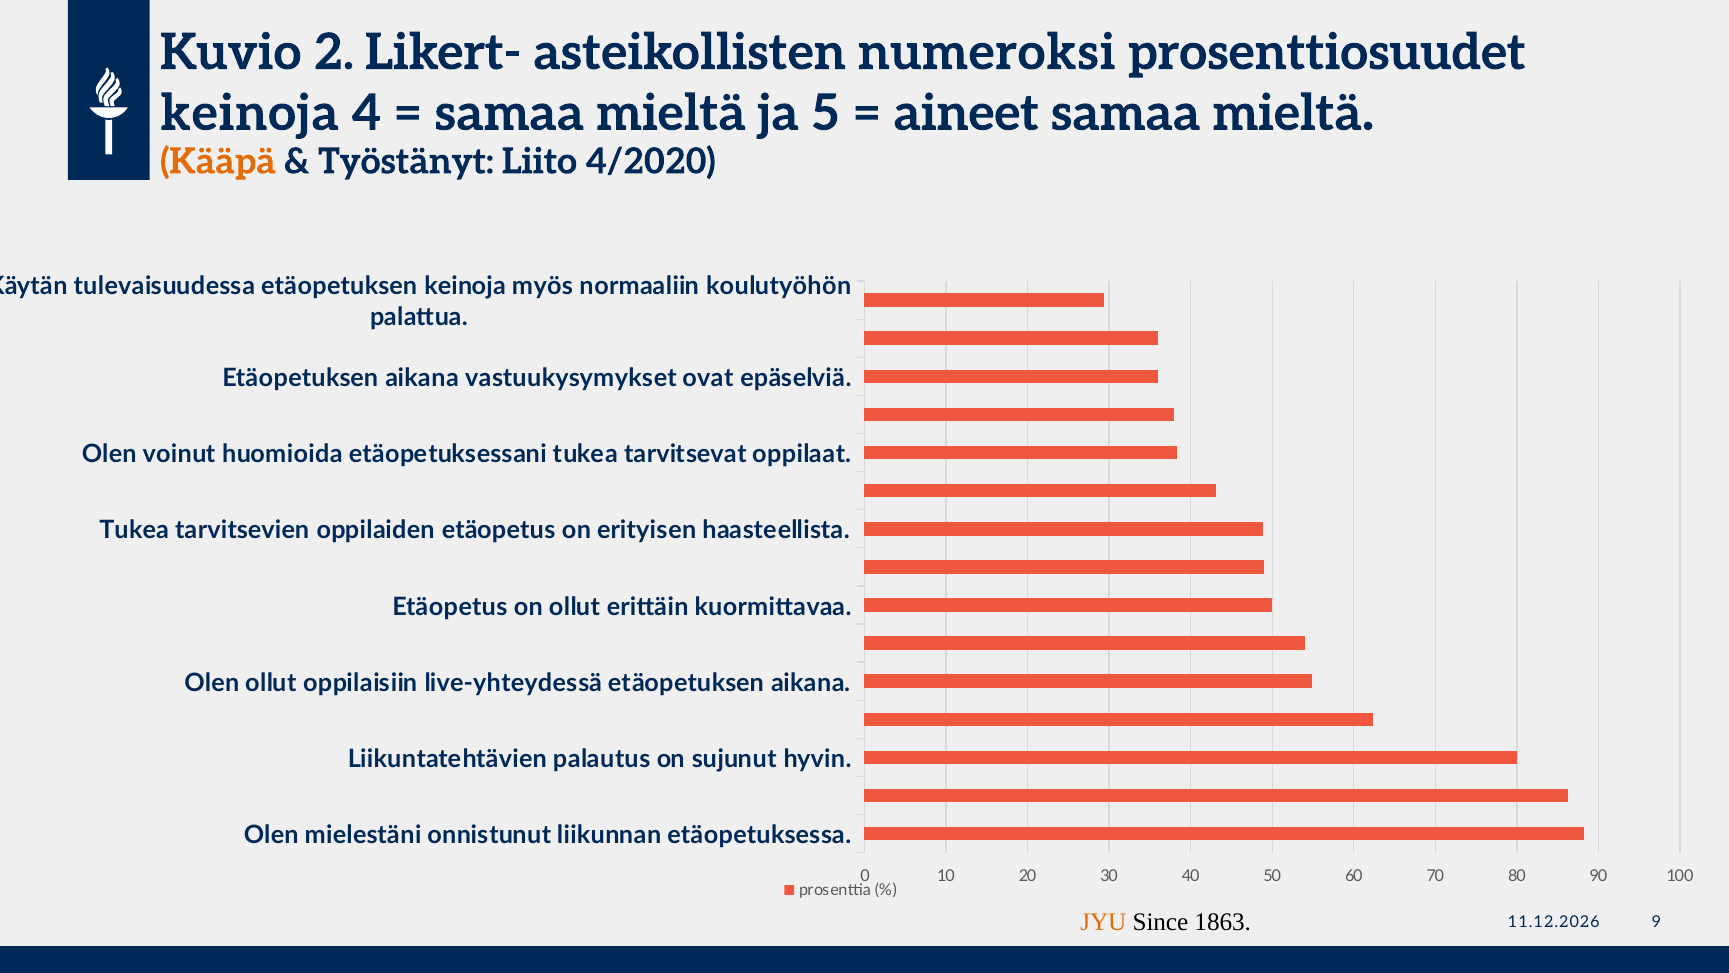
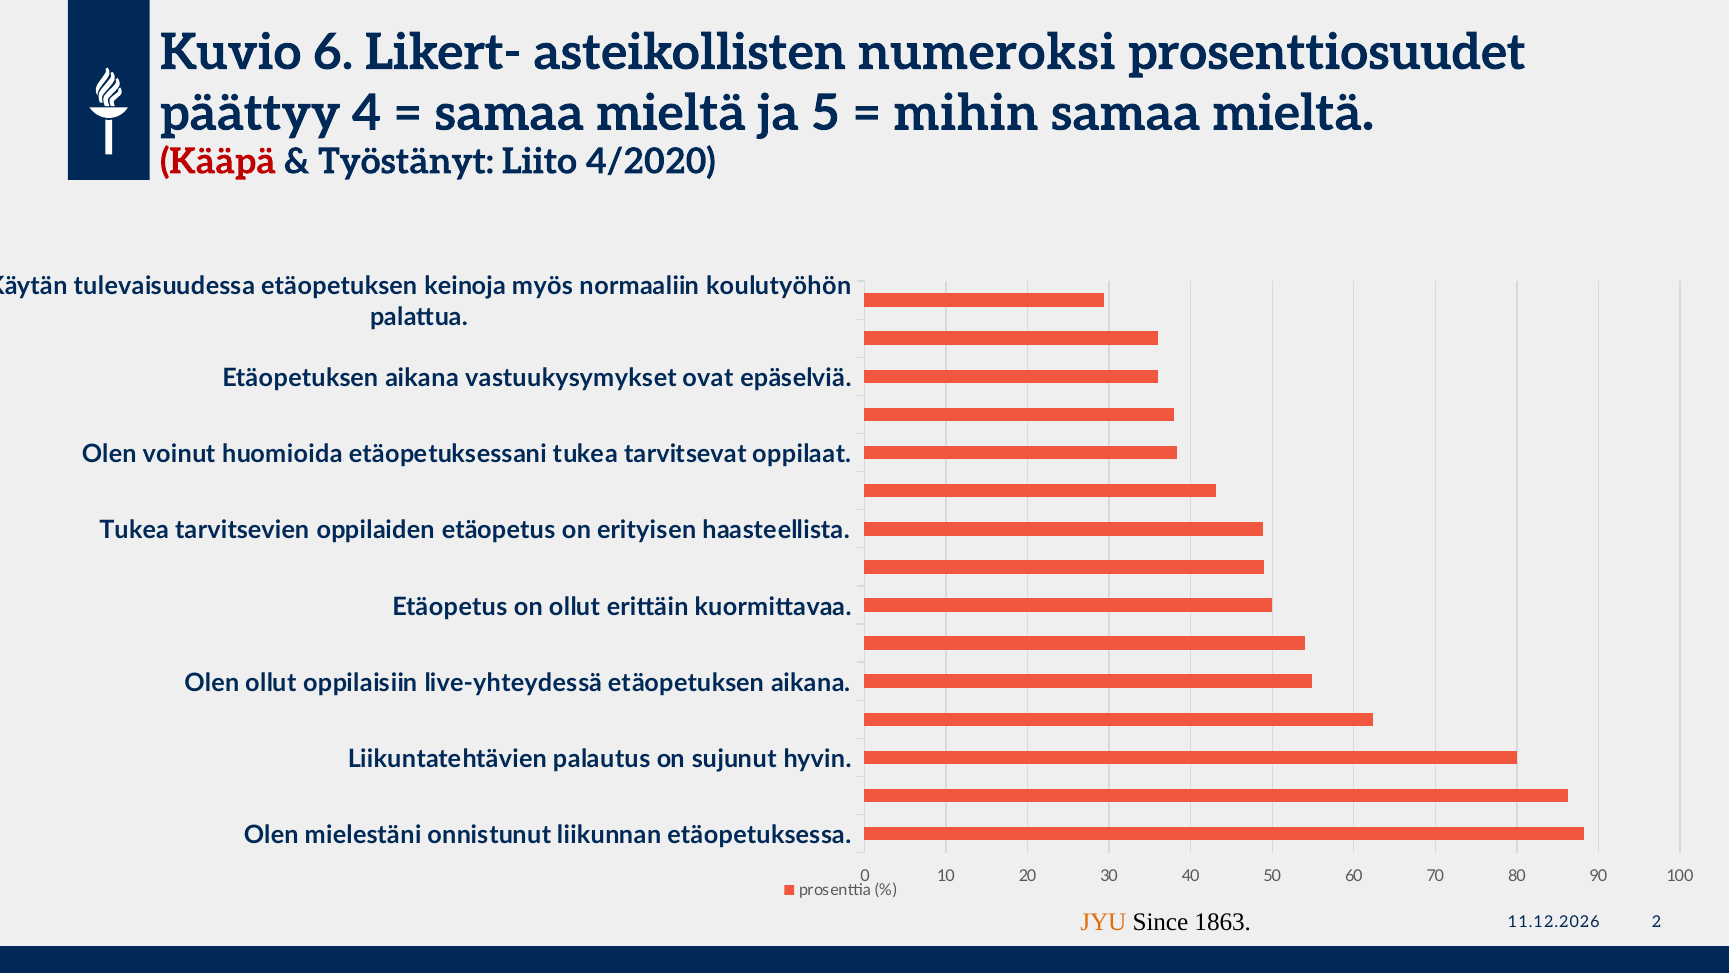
2: 2 -> 6 (333, 52)
keinoja: keinoja -> päättyy (250, 113)
aineet: aineet -> mihin (966, 113)
Kääpä colour: orange -> red (218, 161)
9: 9 -> 2 (1657, 921)
